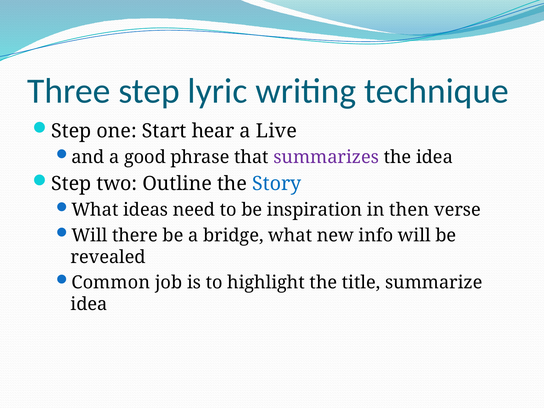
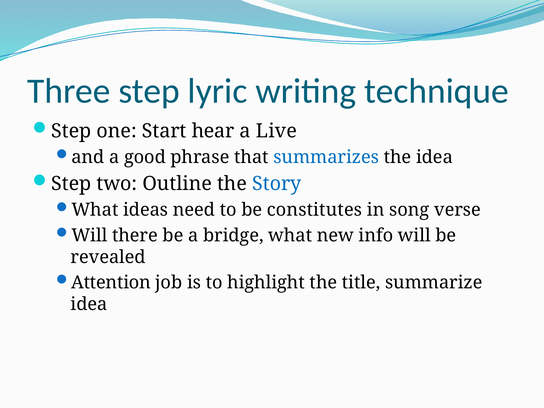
summarizes colour: purple -> blue (326, 157)
inspiration: inspiration -> constitutes (314, 210)
then: then -> song (409, 210)
Common: Common -> Attention (111, 283)
